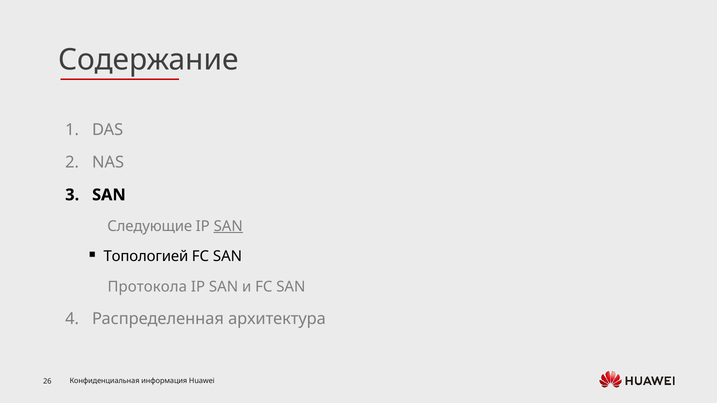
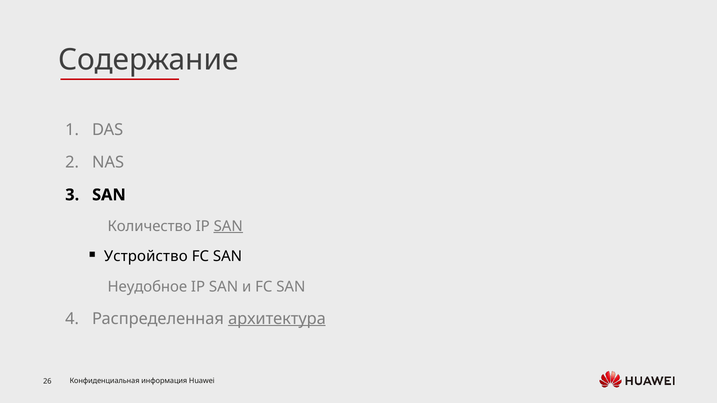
Следующие: Следующие -> Количество (150, 226)
Топологией: Топологией -> Устройство (146, 257)
Протокола: Протокола -> Неудобное (147, 287)
архитектура underline: none -> present (277, 319)
